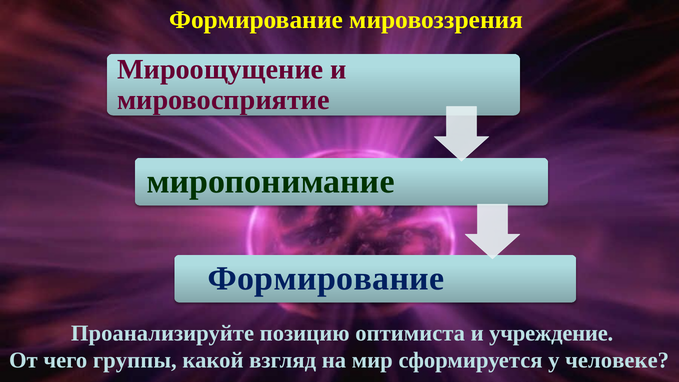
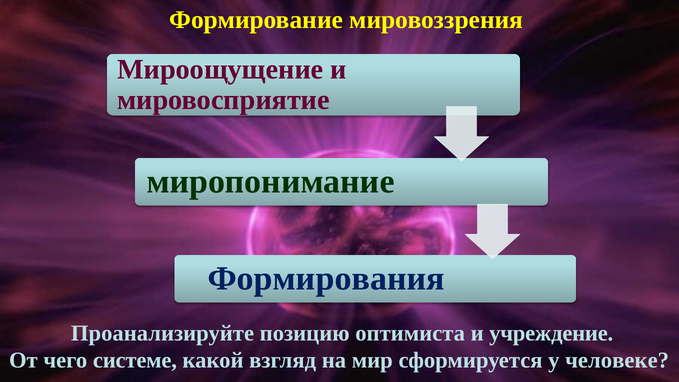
Формирование: Формирование -> Формирования (326, 279)
группы: группы -> системе (135, 360)
